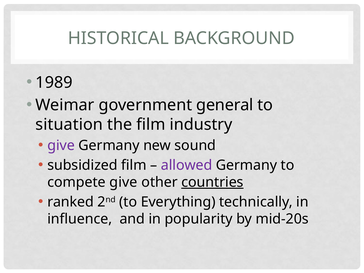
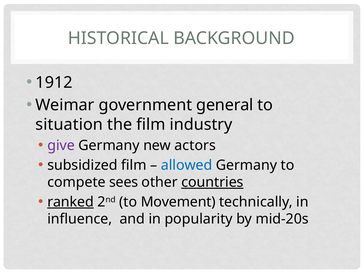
1989: 1989 -> 1912 (54, 82)
sound: sound -> actors (195, 145)
allowed colour: purple -> blue (187, 165)
compete give: give -> sees (124, 182)
ranked underline: none -> present (71, 202)
Everything: Everything -> Movement (178, 202)
